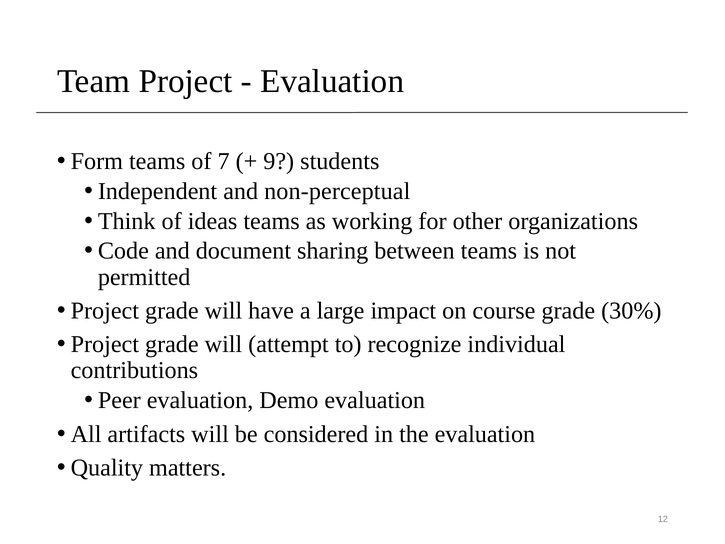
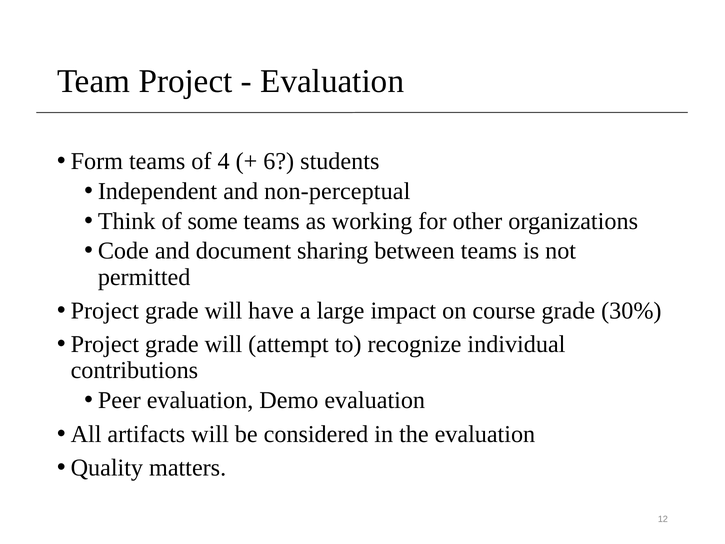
7: 7 -> 4 (224, 161)
9: 9 -> 6 (279, 161)
ideas: ideas -> some (213, 221)
